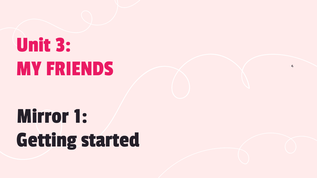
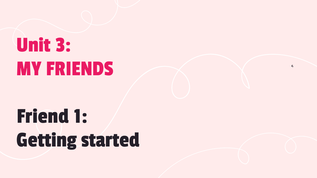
Mirror: Mirror -> Friend (43, 116)
